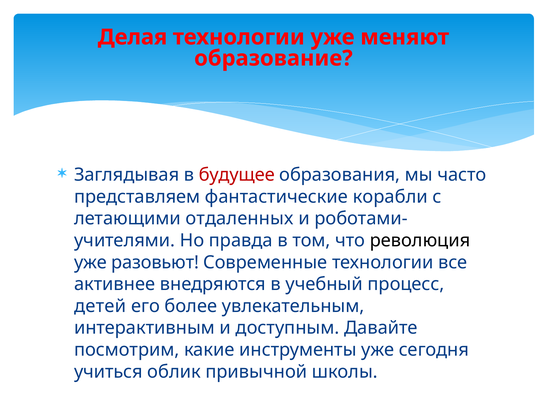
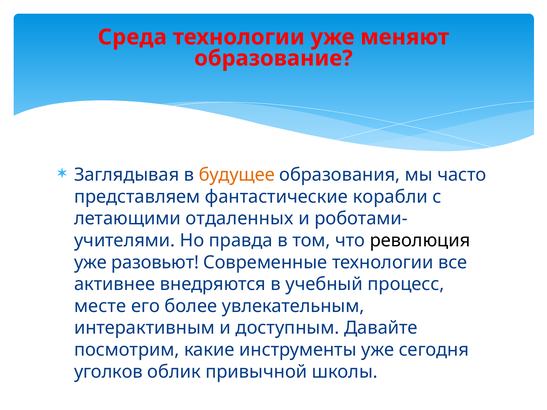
Делая: Делая -> Среда (132, 37)
будущее colour: red -> orange (237, 175)
детей: детей -> месте (100, 306)
учиться: учиться -> уголков (108, 372)
